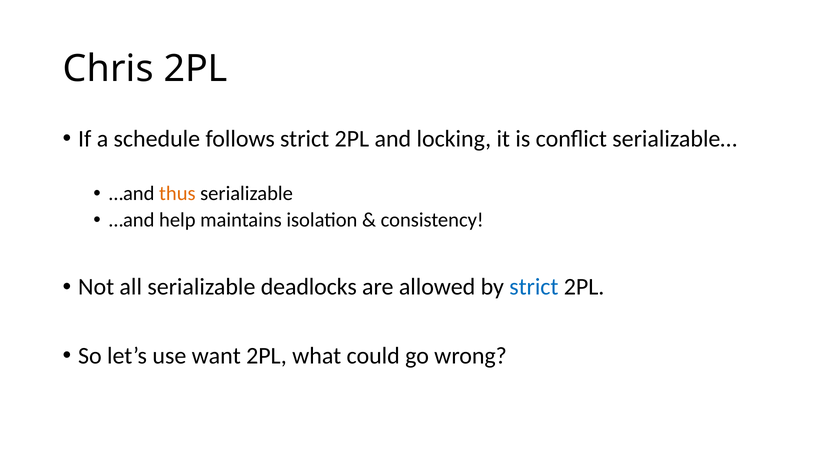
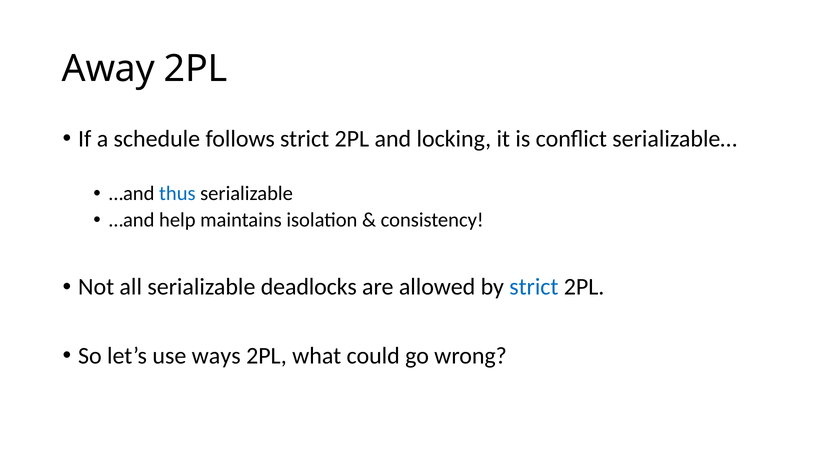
Chris: Chris -> Away (108, 69)
thus colour: orange -> blue (177, 194)
want: want -> ways (216, 356)
